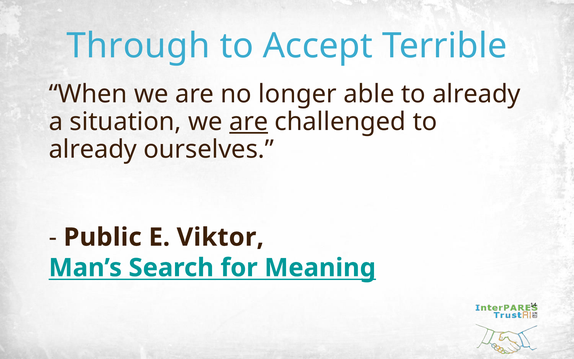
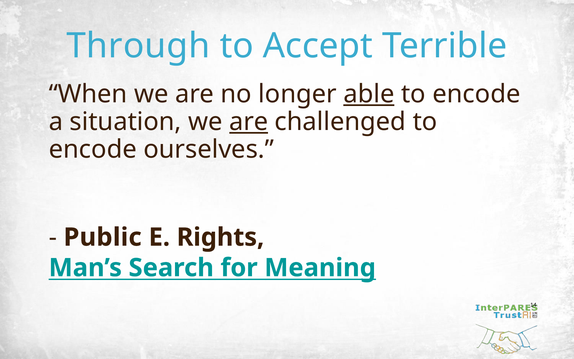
able underline: none -> present (369, 94)
already: already -> encode (476, 94)
already: already -> encode (93, 149)
Viktor: Viktor -> Rights (220, 237)
